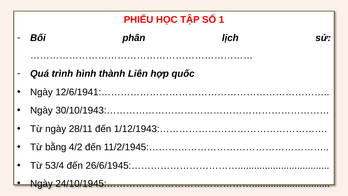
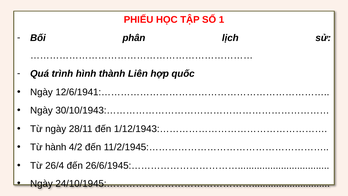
bằng: bằng -> hành (56, 147)
53/4: 53/4 -> 26/4 (55, 165)
